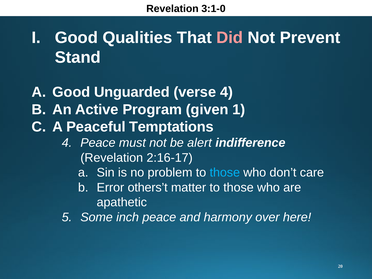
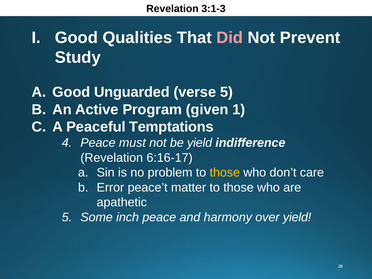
3:1-0: 3:1-0 -> 3:1-3 (213, 9)
Stand: Stand -> Study (78, 58)
verse 4: 4 -> 5 (226, 92)
be alert: alert -> yield (200, 143)
2:16-17: 2:16-17 -> 6:16-17 (170, 158)
those colour: light blue -> yellow (225, 173)
others’t: others’t -> peace’t (148, 187)
over here: here -> yield (297, 217)
